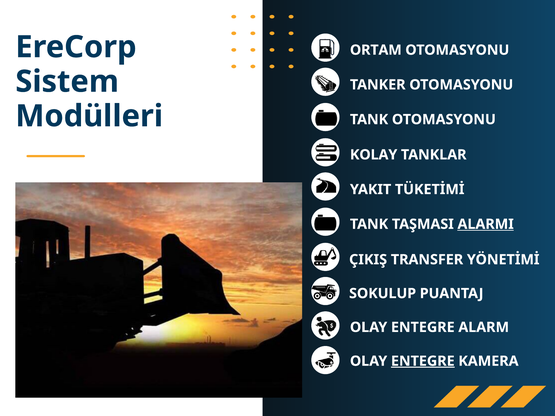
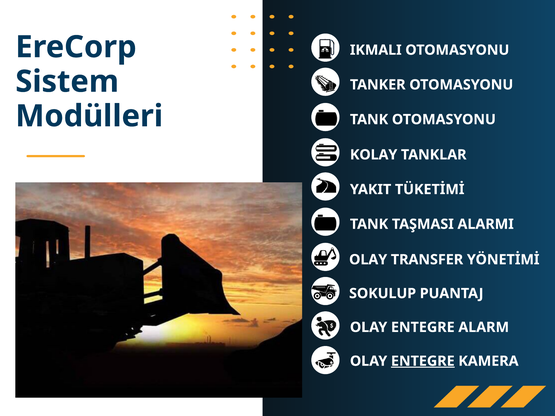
ORTAM: ORTAM -> IKMALI (376, 50)
ALARMI underline: present -> none (486, 224)
ÇIKIŞ: ÇIKIŞ -> OLAY (368, 260)
